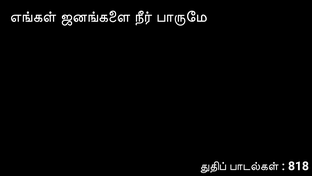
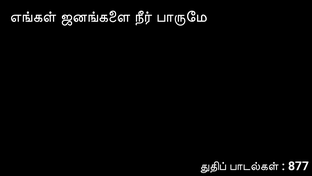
818: 818 -> 877 (298, 166)
